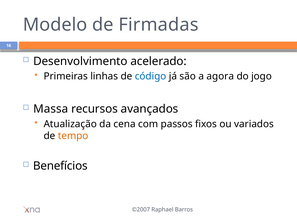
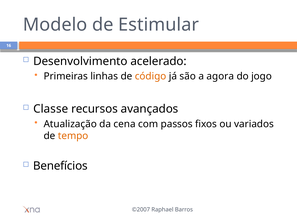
Firmadas: Firmadas -> Estimular (159, 25)
código colour: blue -> orange (151, 76)
Massa: Massa -> Classe (51, 109)
